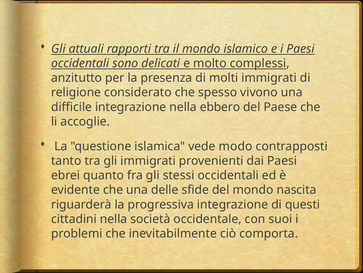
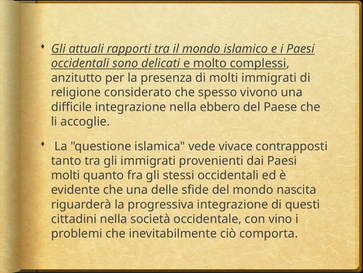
modo: modo -> vivace (236, 146)
ebrei: ebrei -> molti (66, 175)
suoi: suoi -> vino (280, 218)
